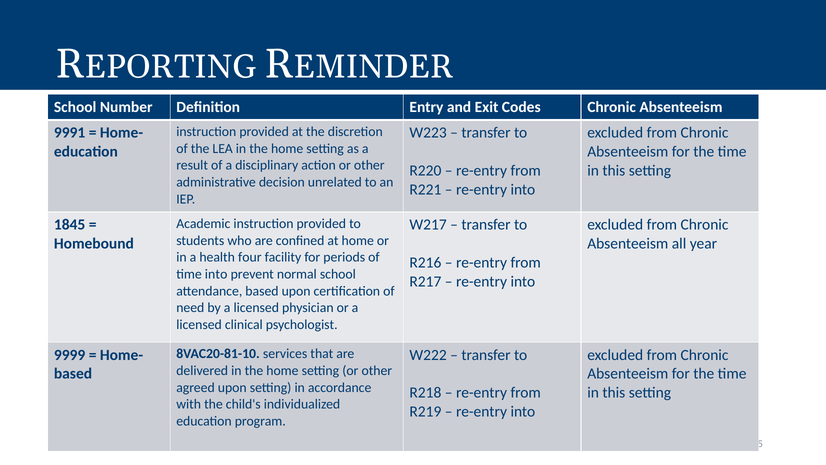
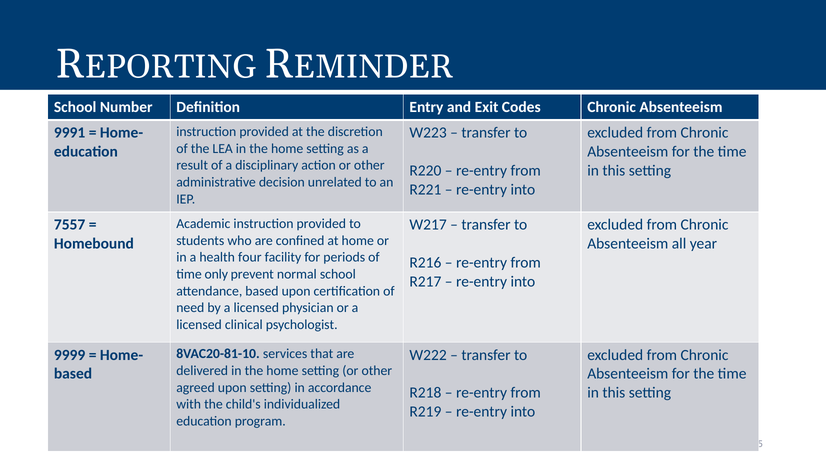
1845: 1845 -> 7557 (70, 225)
time into: into -> only (216, 274)
